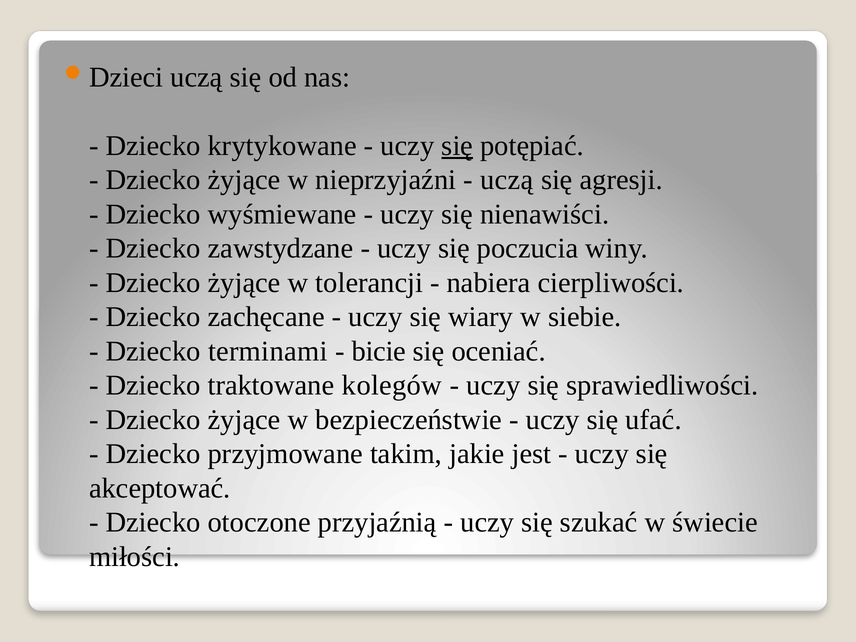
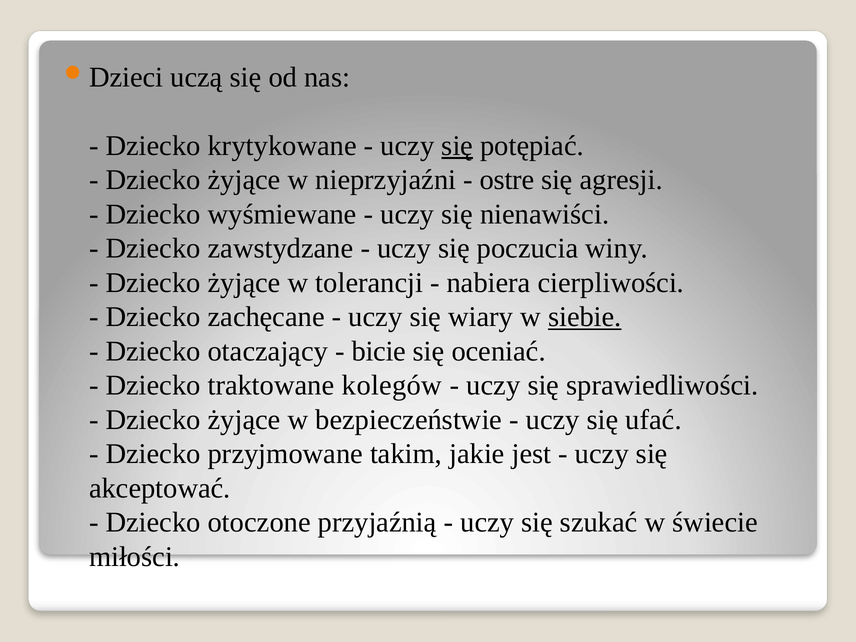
uczą: uczą -> ostre (507, 180)
siebie underline: none -> present (585, 317)
terminami: terminami -> otaczający (268, 351)
